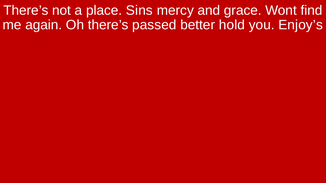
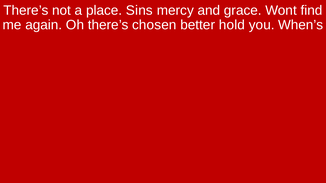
passed: passed -> chosen (154, 25)
Enjoy’s: Enjoy’s -> When’s (301, 25)
